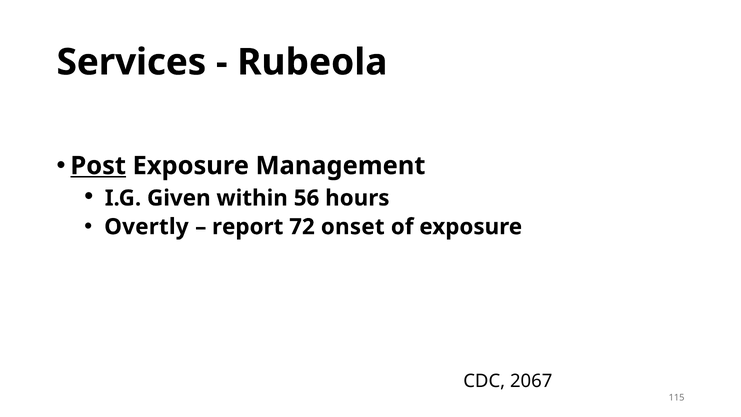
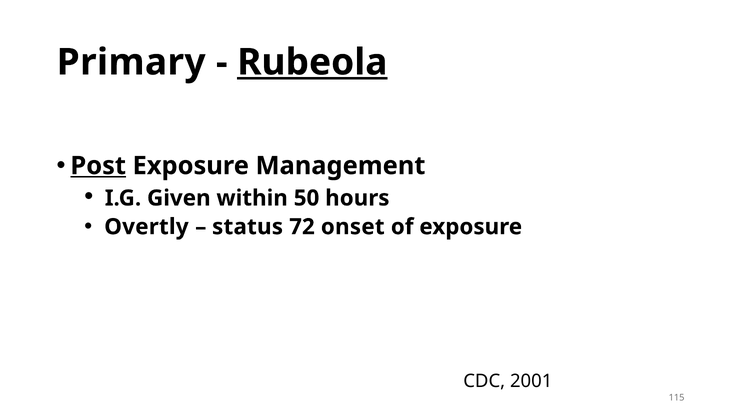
Services: Services -> Primary (131, 62)
Rubeola underline: none -> present (312, 62)
56: 56 -> 50 (307, 198)
report: report -> status (248, 227)
2067: 2067 -> 2001 (531, 381)
